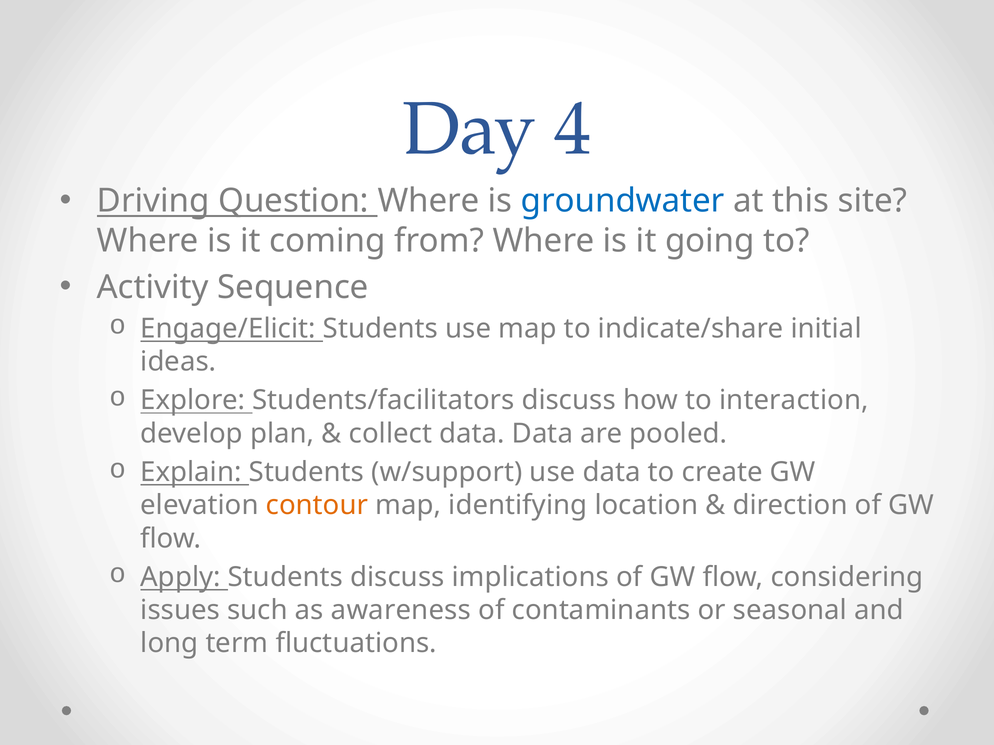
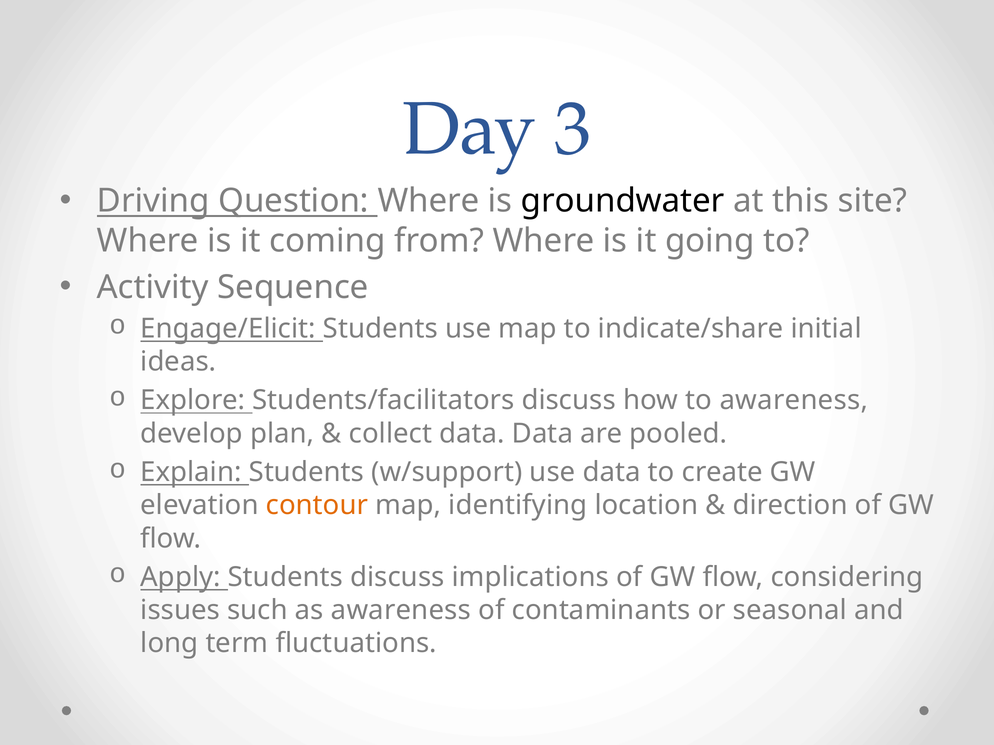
4: 4 -> 3 (573, 129)
groundwater colour: blue -> black (623, 201)
to interaction: interaction -> awareness (794, 401)
